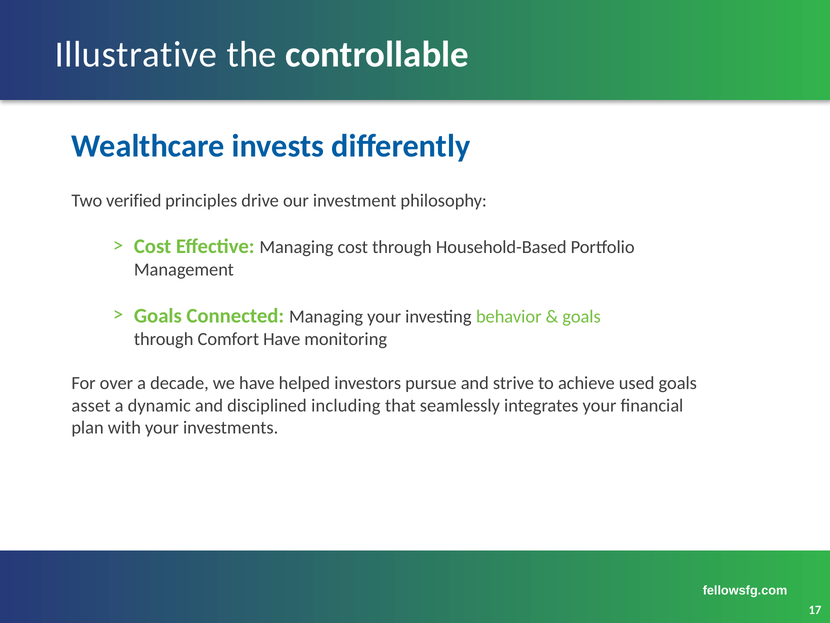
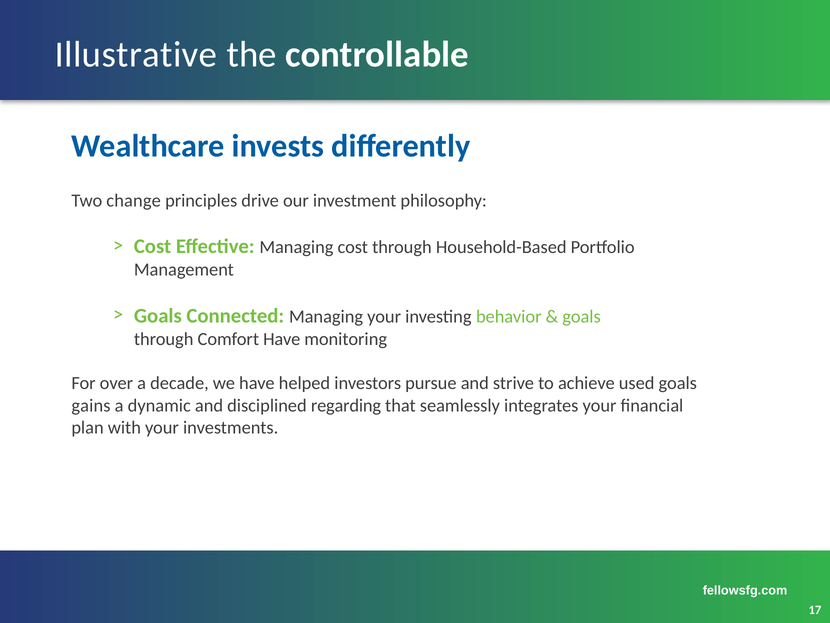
verified: verified -> change (134, 200)
asset: asset -> gains (91, 405)
including: including -> regarding (346, 405)
